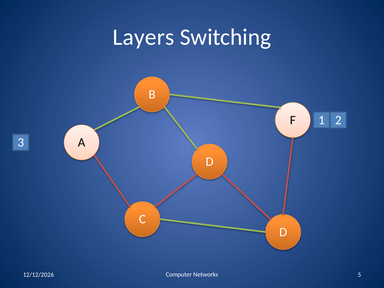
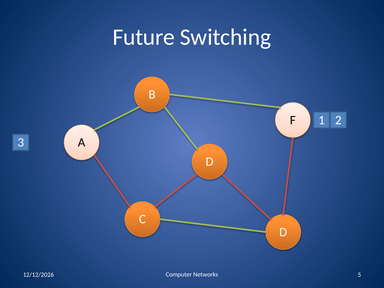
Layers: Layers -> Future (144, 37)
